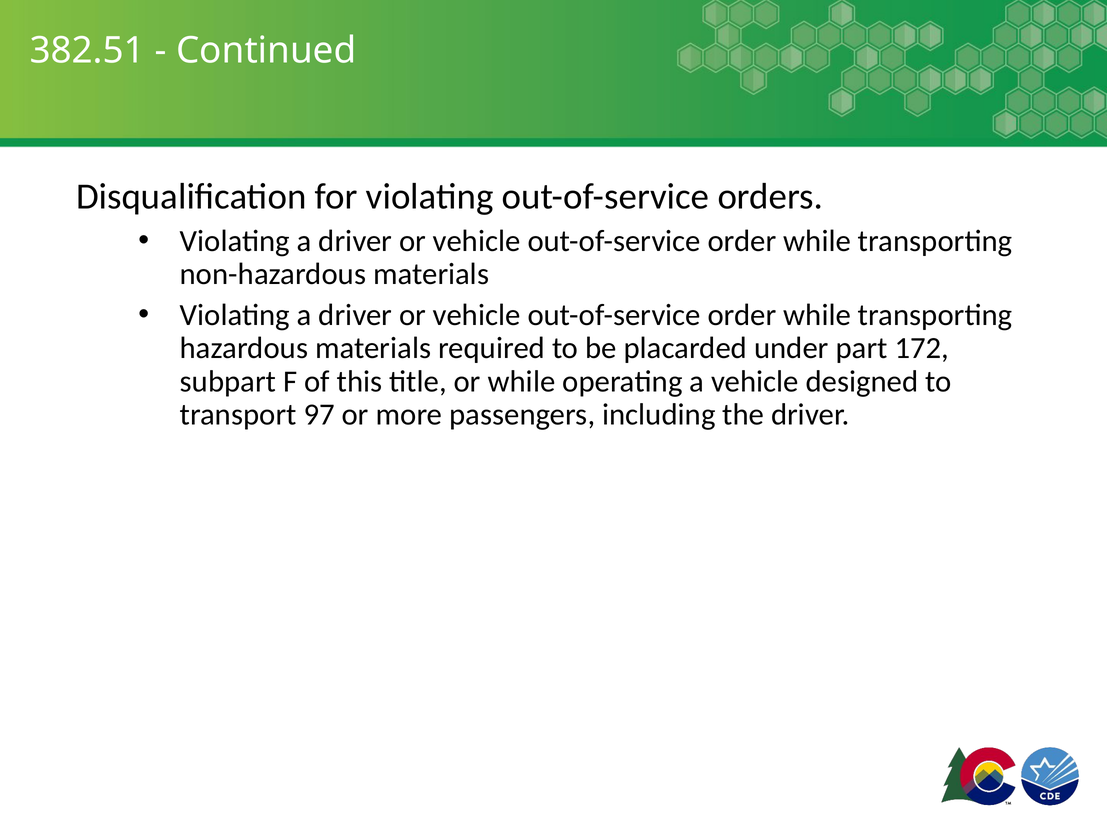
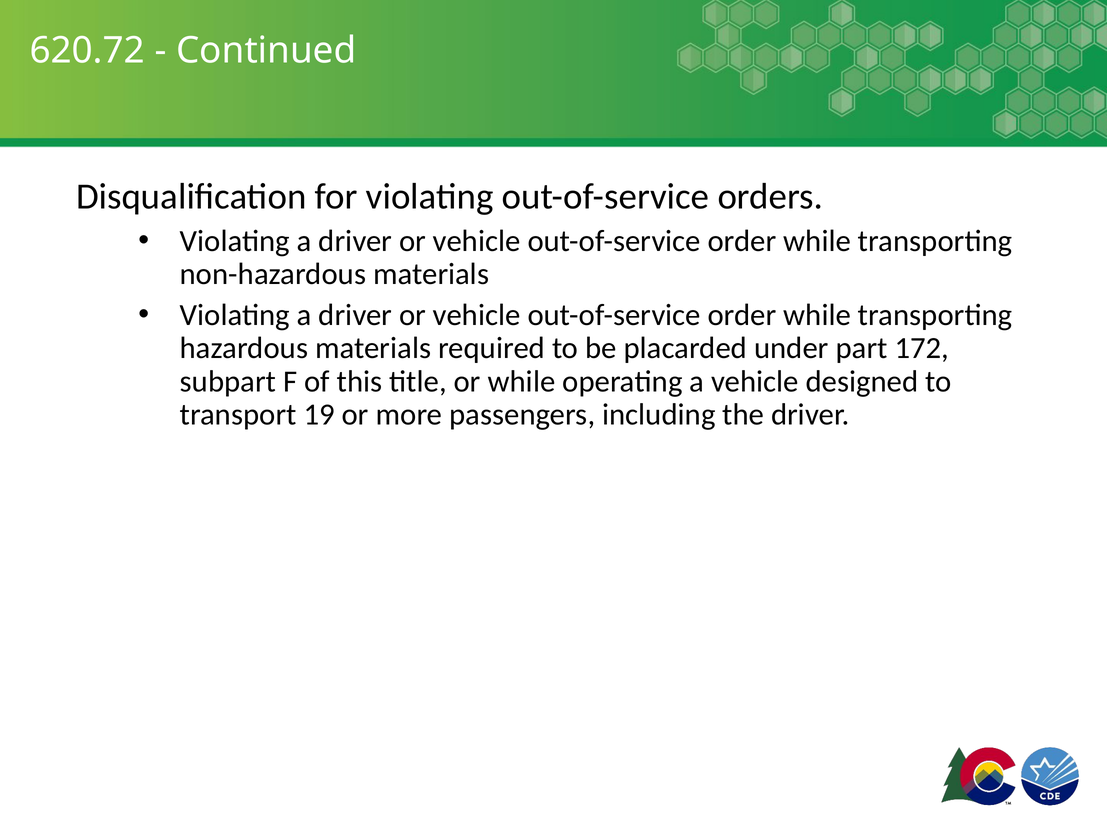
382.51: 382.51 -> 620.72 (87, 51)
97: 97 -> 19 (319, 415)
